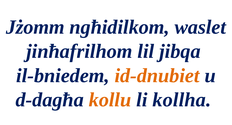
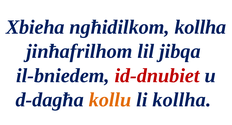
Jżomm: Jżomm -> Xbieha (35, 27)
ngħidilkom waslet: waslet -> kollha (200, 27)
id-dnubiet colour: orange -> red (157, 75)
